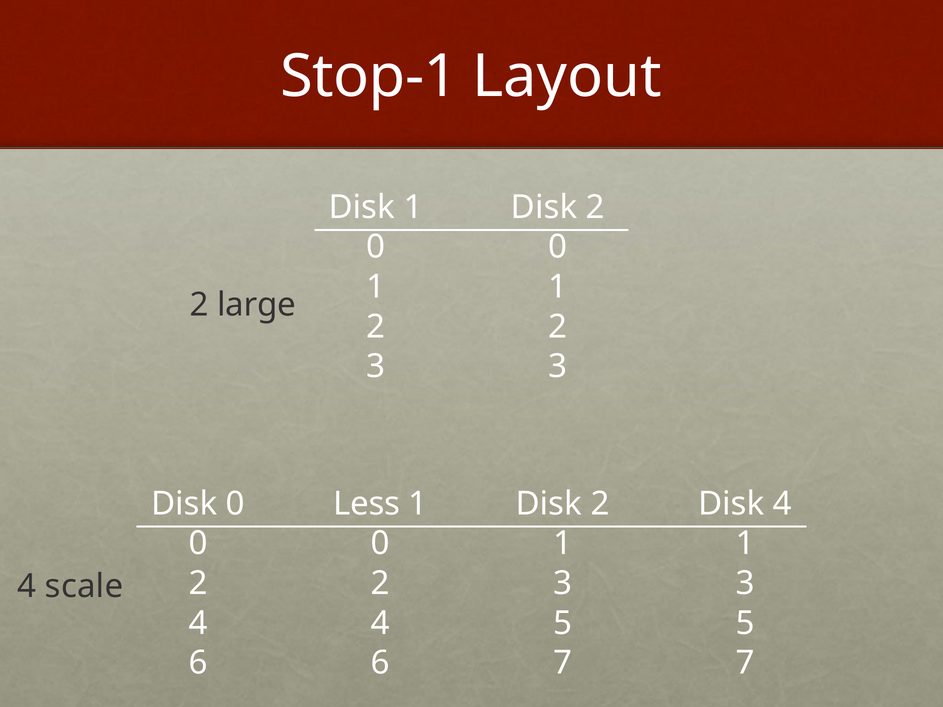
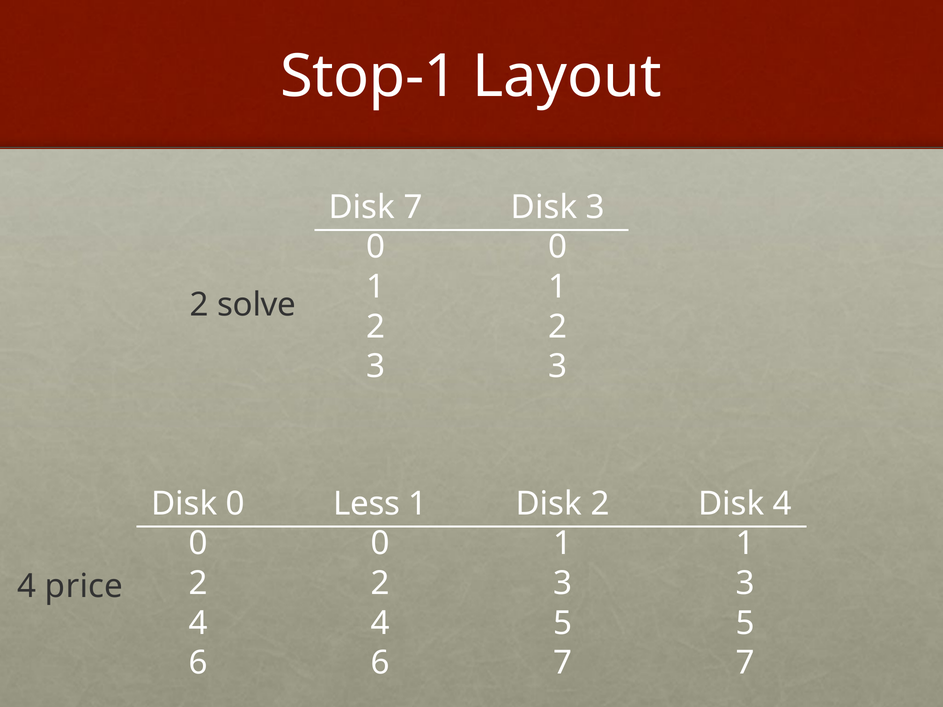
Disk 1: 1 -> 7 (413, 207)
2: 2 -> 3 (595, 207)
large: large -> solve (257, 305)
scale: scale -> price (84, 586)
